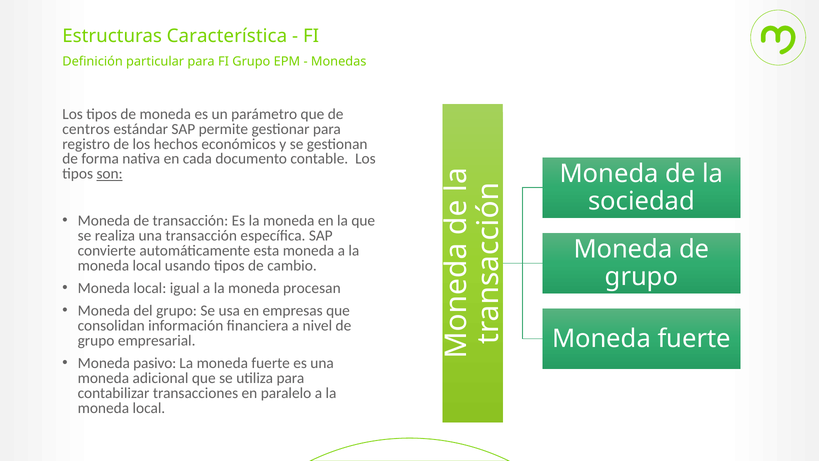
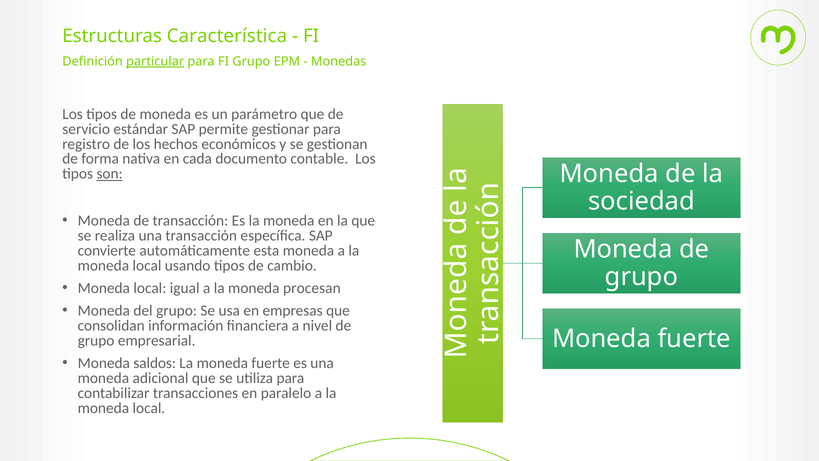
particular underline: none -> present (155, 61)
centros: centros -> servicio (86, 129)
pasivo: pasivo -> saldos (155, 363)
